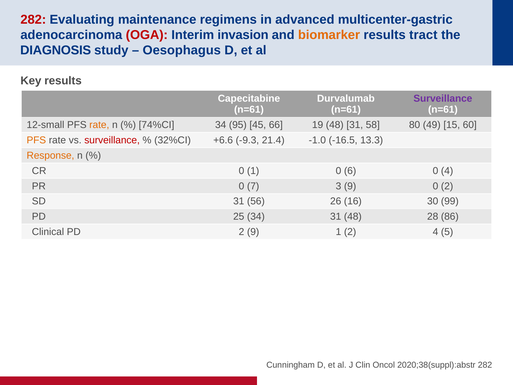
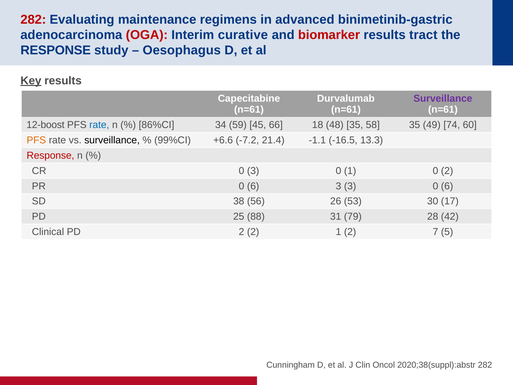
multicenter-gastric: multicenter-gastric -> binimetinib-gastric (395, 20)
invasion: invasion -> curative (243, 35)
biomarker colour: orange -> red (329, 35)
DIAGNOSIS: DIAGNOSIS -> RESPONSE (56, 50)
Key underline: none -> present (31, 81)
12-small: 12-small -> 12-boost (46, 125)
rate colour: orange -> blue (99, 125)
74%CI: 74%CI -> 86%CI (156, 125)
95: 95 -> 59 (238, 125)
19: 19 -> 18 (318, 125)
48 31: 31 -> 35 (355, 125)
58 80: 80 -> 35 (415, 125)
15: 15 -> 74 (452, 125)
surveillance colour: red -> black (112, 140)
32%CI: 32%CI -> 99%CI (173, 140)
-9.3: -9.3 -> -7.2 (247, 140)
-1.0: -1.0 -> -1.1 (317, 140)
Response colour: orange -> red (50, 155)
0 1: 1 -> 3 (253, 171)
0 6: 6 -> 1 (350, 171)
0 4: 4 -> 2 (447, 171)
PR 0 7: 7 -> 6 (253, 186)
3 9: 9 -> 3 (350, 186)
2: 2 -> 6 (447, 186)
SD 31: 31 -> 38 (239, 201)
16: 16 -> 53 (353, 201)
99: 99 -> 17 (450, 201)
25 34: 34 -> 88 (256, 216)
31 48: 48 -> 79 (353, 216)
86: 86 -> 42 (450, 216)
2 9: 9 -> 2 (253, 232)
2 4: 4 -> 7 (435, 232)
